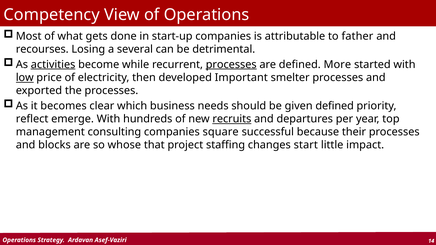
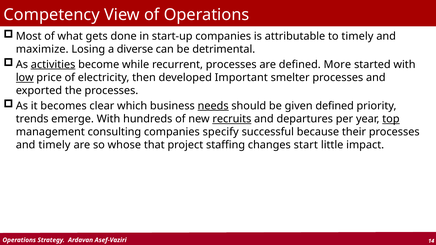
to father: father -> timely (357, 36)
recourses: recourses -> maximize (42, 49)
several: several -> diverse (135, 49)
processes underline: present -> none (231, 64)
needs underline: none -> present (213, 106)
reflect: reflect -> trends (32, 119)
top underline: none -> present (391, 119)
square: square -> specify (221, 132)
and blocks: blocks -> timely (54, 145)
